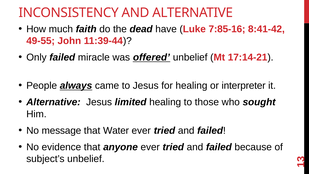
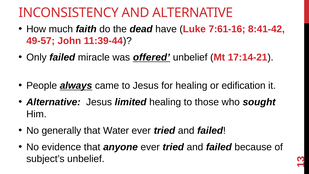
7:85-16: 7:85-16 -> 7:61-16 (227, 29)
49-55: 49-55 -> 49-57 (41, 41)
interpreter: interpreter -> edification (244, 86)
message: message -> generally (61, 130)
